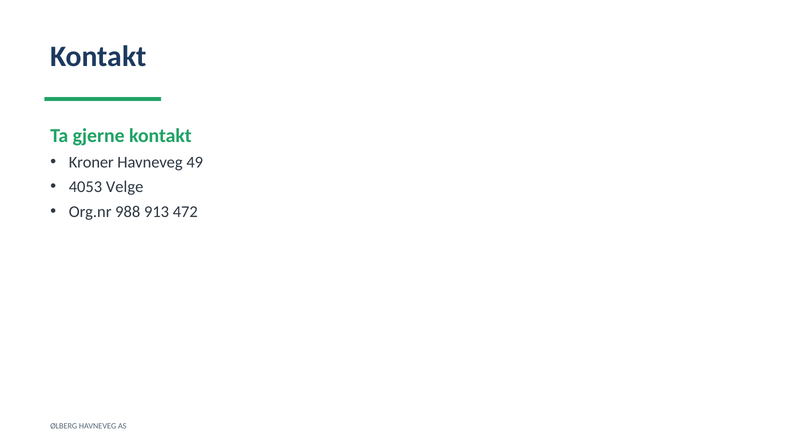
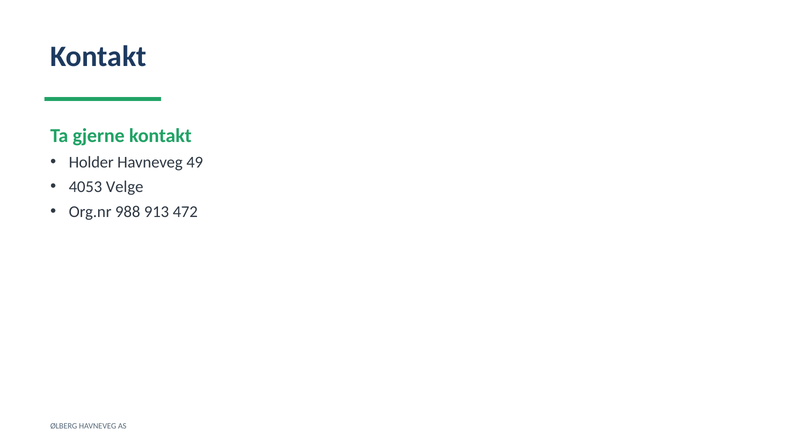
Kroner: Kroner -> Holder (91, 162)
